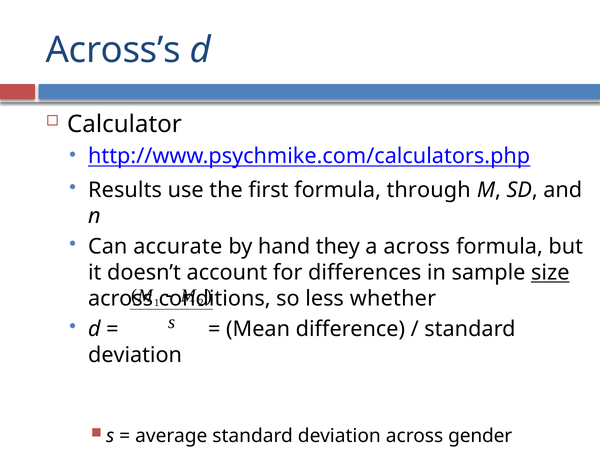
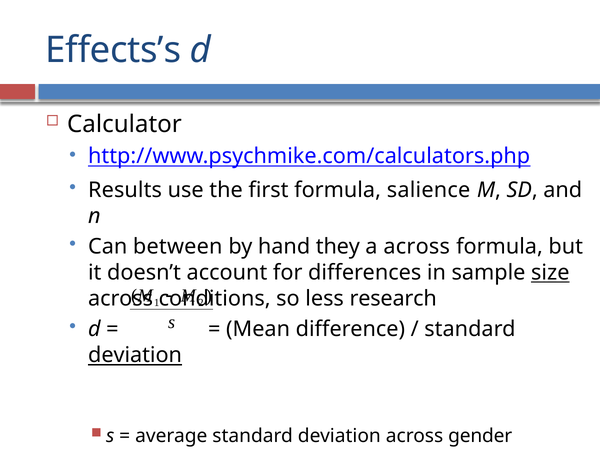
Across’s: Across’s -> Effects’s (113, 50)
through: through -> salience (429, 190)
accurate: accurate -> between (178, 247)
whether: whether -> research (393, 299)
deviation underline: none -> present (135, 355)
